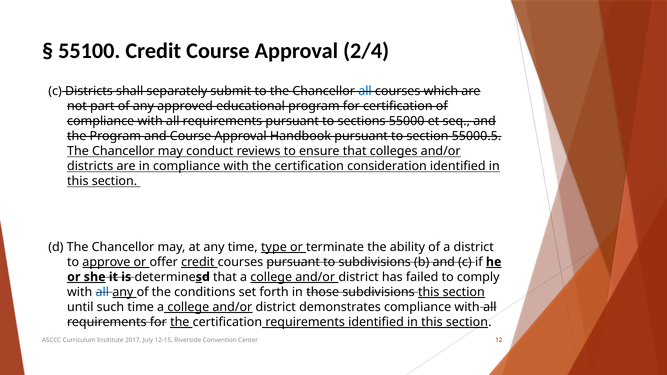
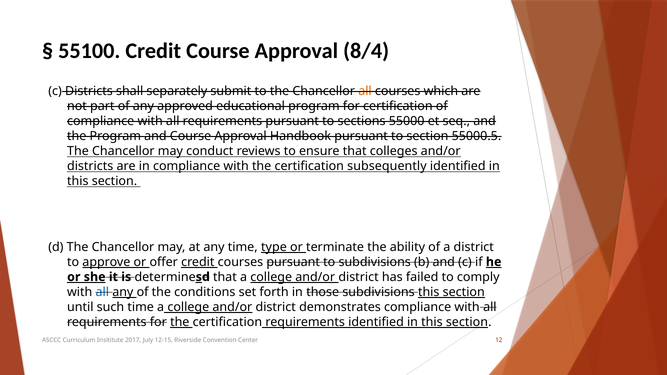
2/4: 2/4 -> 8/4 (366, 51)
all colour: blue -> orange (365, 91)
consideration: consideration -> subsequently (387, 166)
